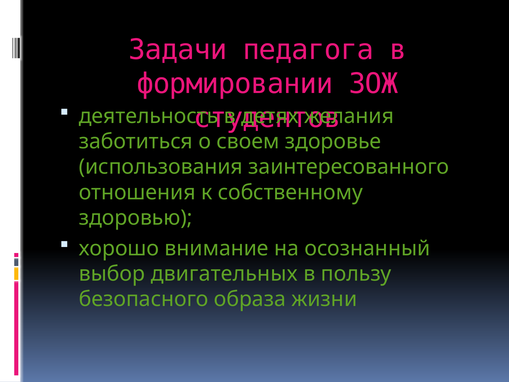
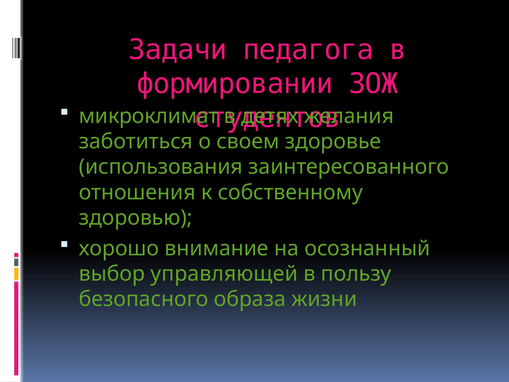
деятельность: деятельность -> микроклимат (149, 116)
двигательных: двигательных -> управляющей (224, 274)
